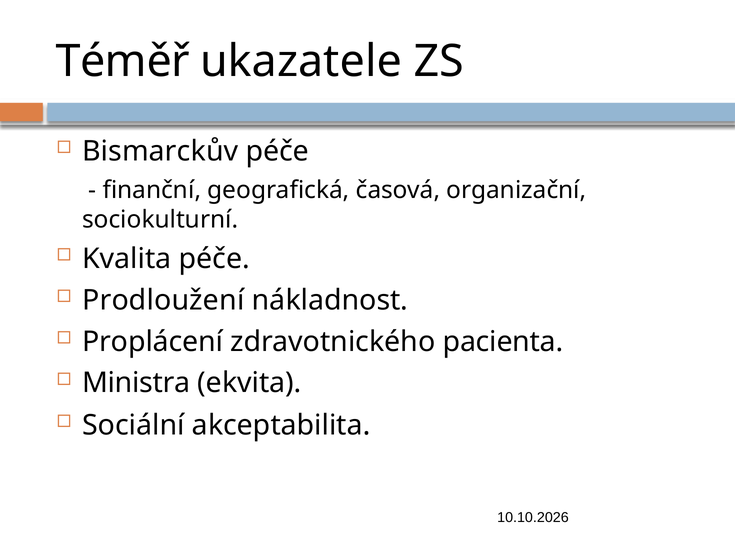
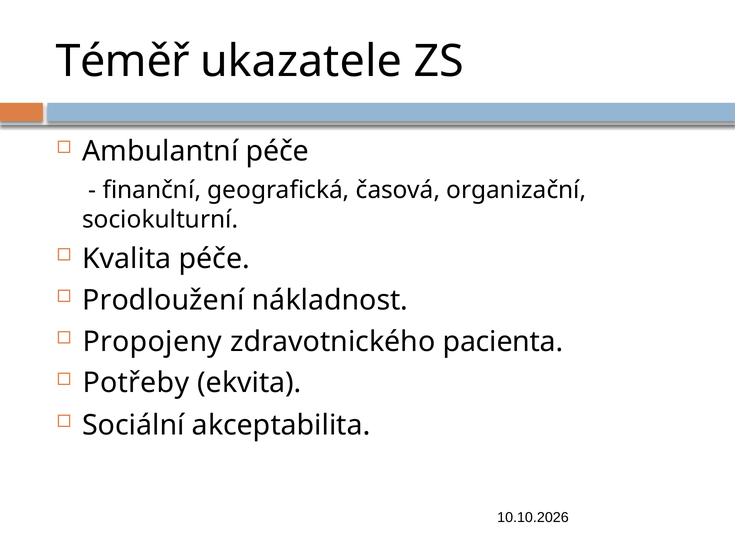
Bismarckův: Bismarckův -> Ambulantní (160, 151)
Proplácení: Proplácení -> Propojeny (152, 342)
Ministra: Ministra -> Potřeby (136, 383)
